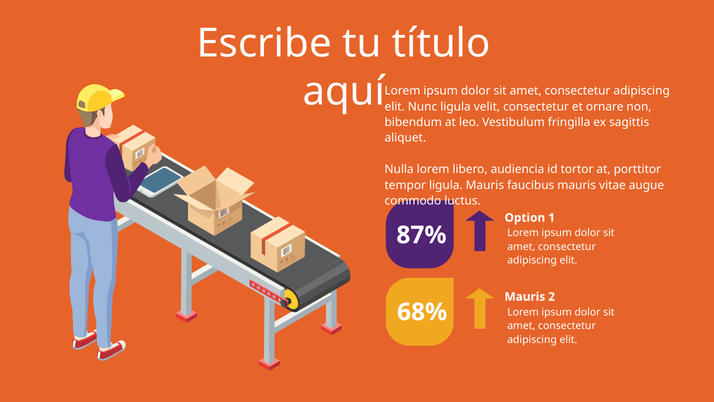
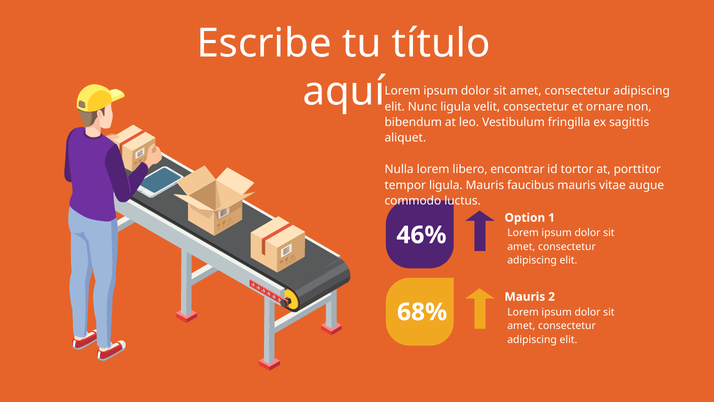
audiencia: audiencia -> encontrar (517, 169)
87%: 87% -> 46% (421, 235)
